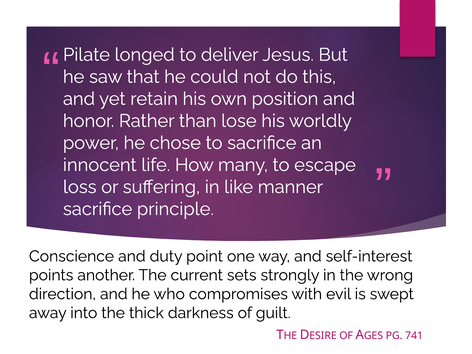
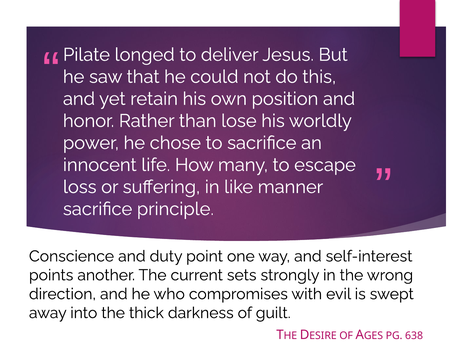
741: 741 -> 638 (414, 336)
